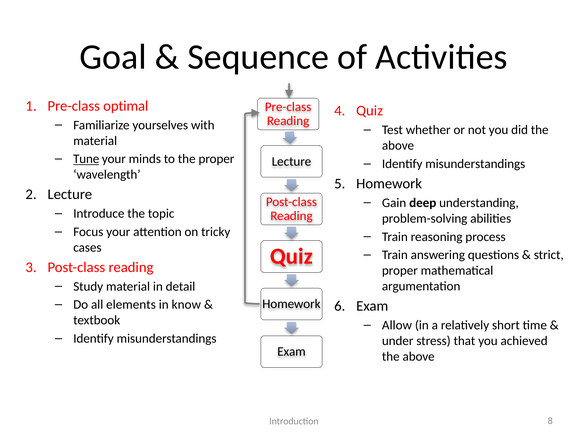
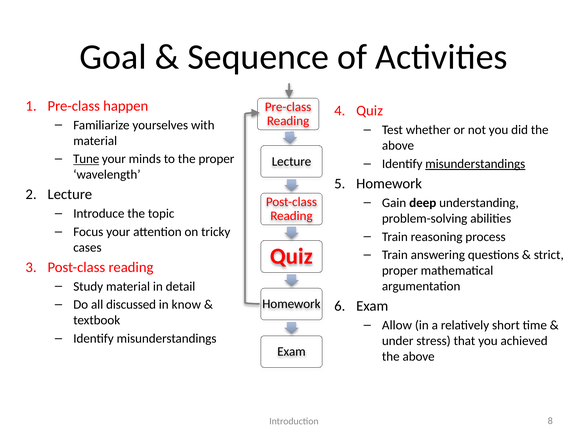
optimal: optimal -> happen (126, 106)
misunderstandings underline: none -> present (475, 164)
elements: elements -> discussed (131, 305)
